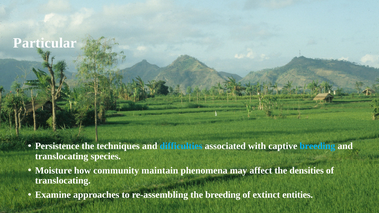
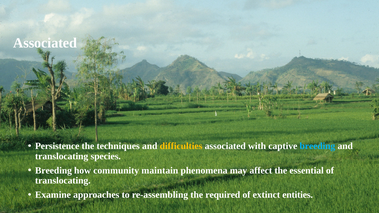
Particular: Particular -> Associated (45, 43)
difficulties colour: light blue -> yellow (181, 146)
Moisture: Moisture -> Breeding (53, 171)
densities: densities -> essential (307, 171)
the breeding: breeding -> required (223, 195)
